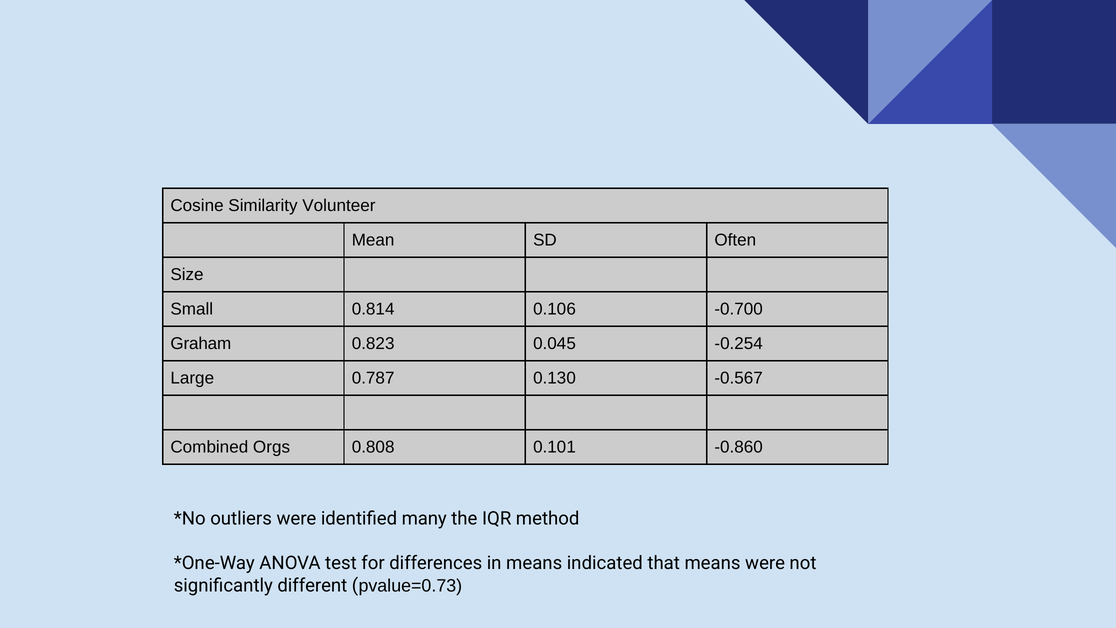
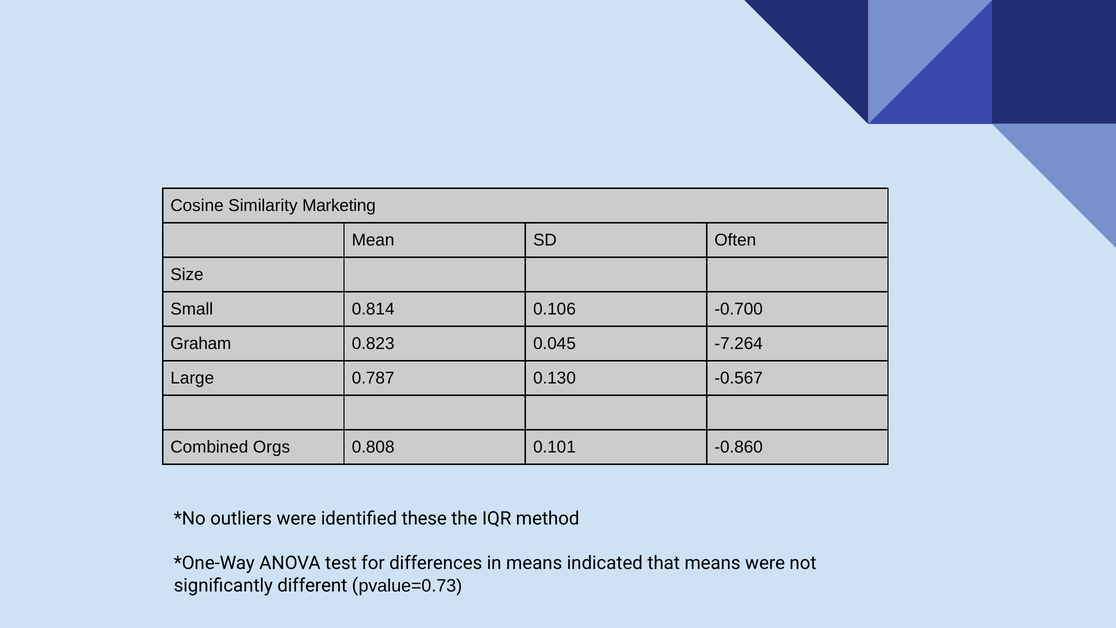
Volunteer: Volunteer -> Marketing (339, 206)
-0.254: -0.254 -> -7.264 (739, 344)
many: many -> these (424, 518)
